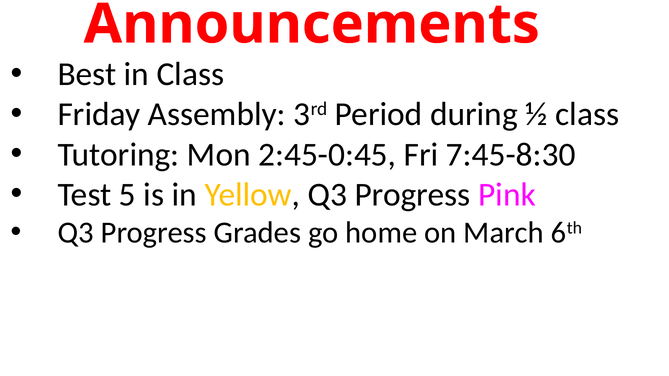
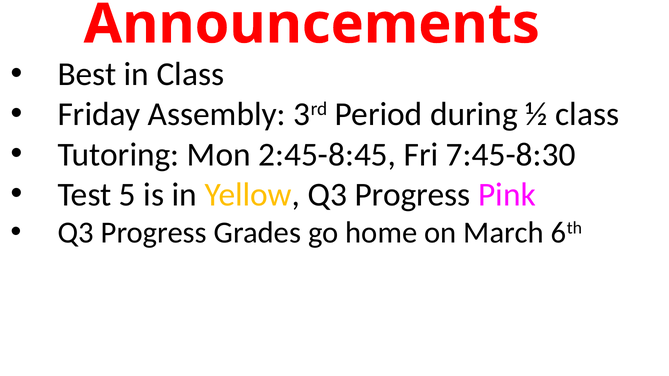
2:45-0:45: 2:45-0:45 -> 2:45-8:45 (327, 155)
